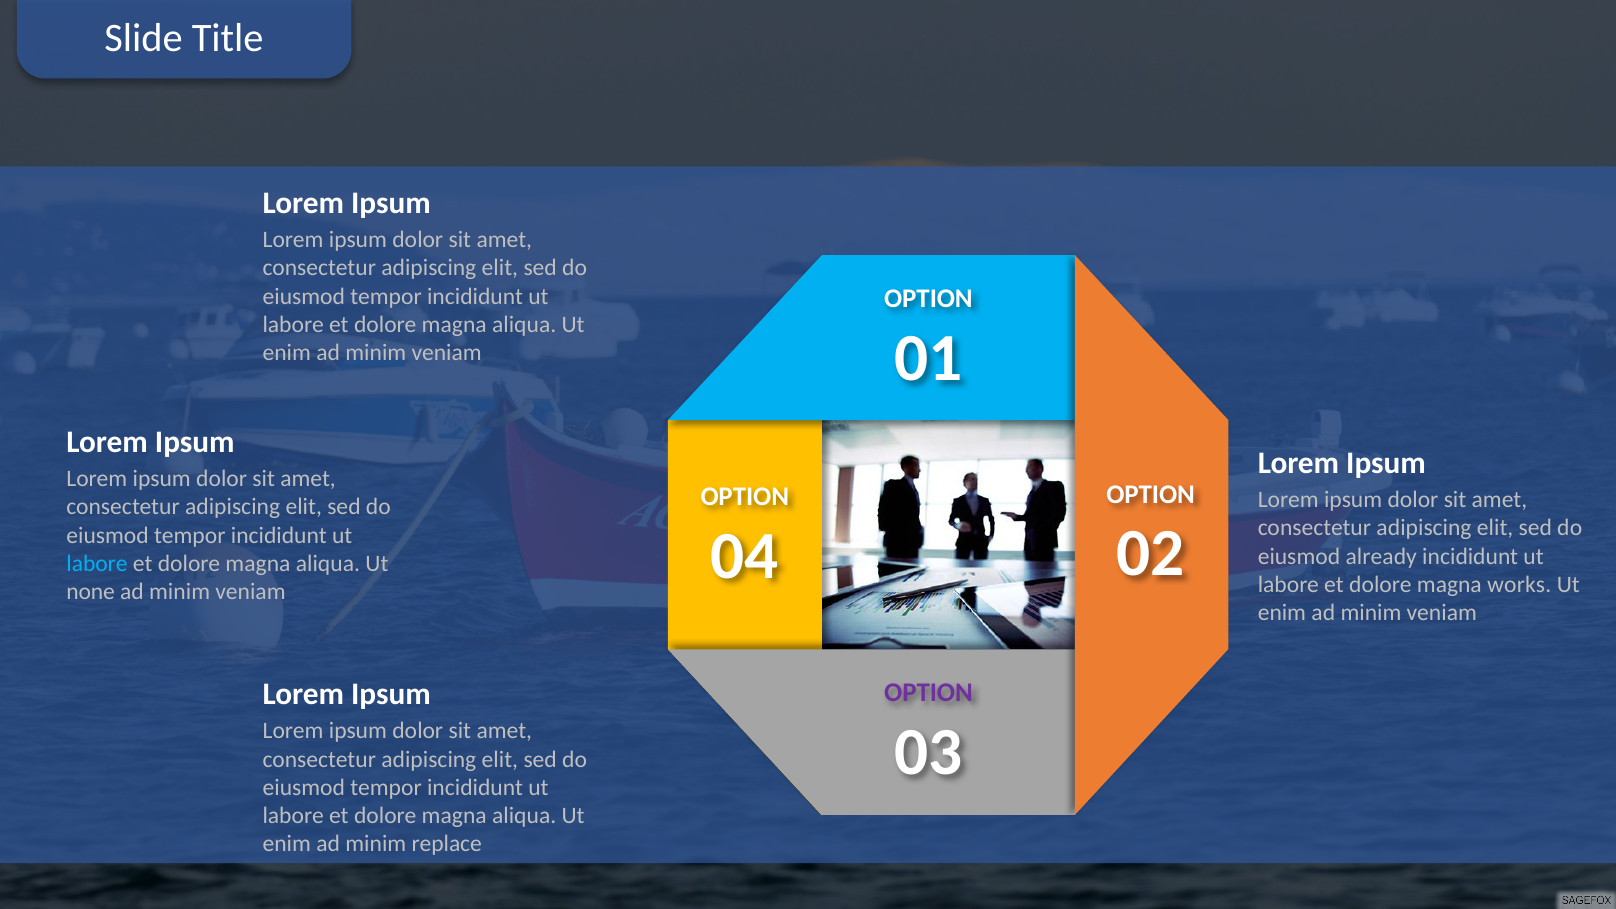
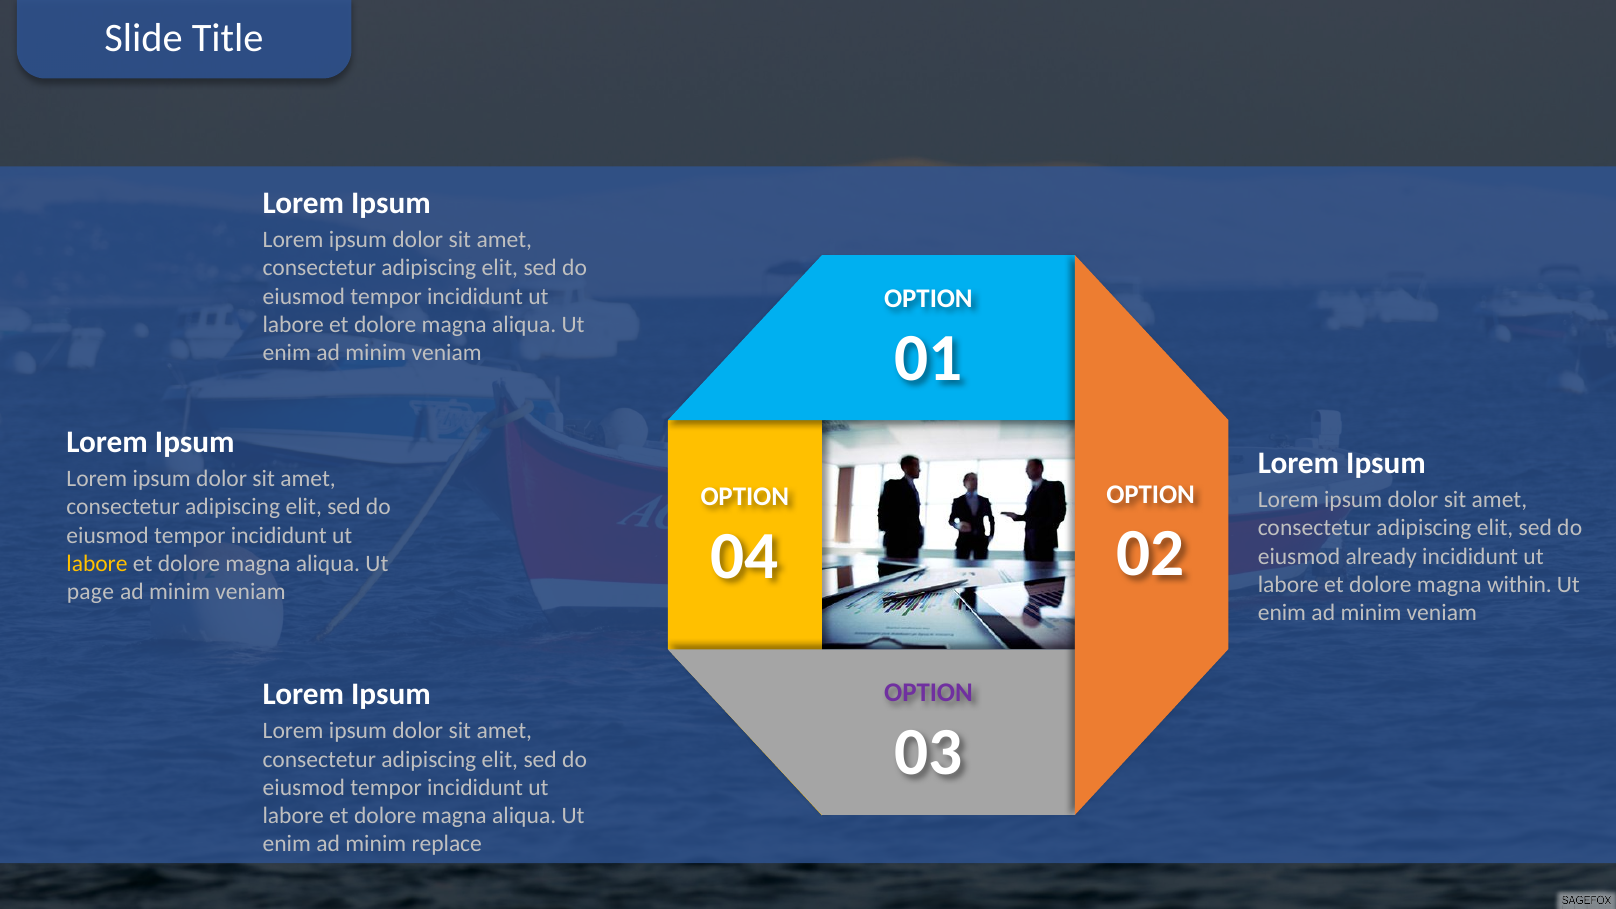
labore colour: light blue -> yellow (97, 564)
works: works -> within (1519, 585)
none: none -> page (90, 592)
